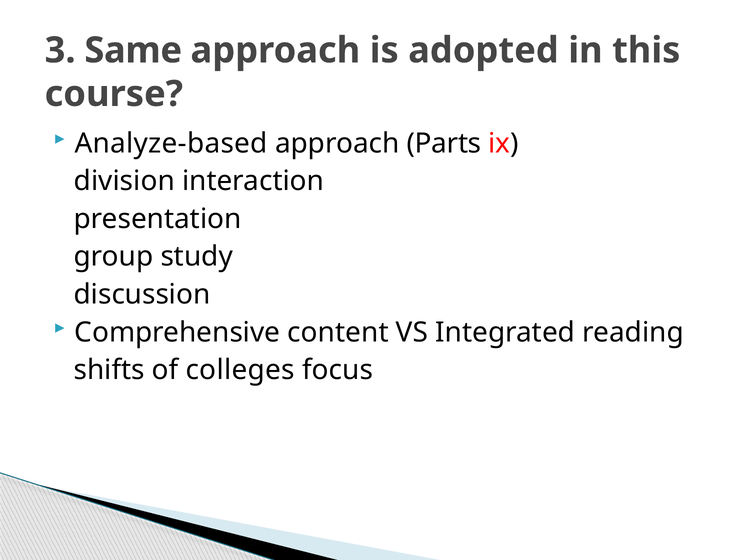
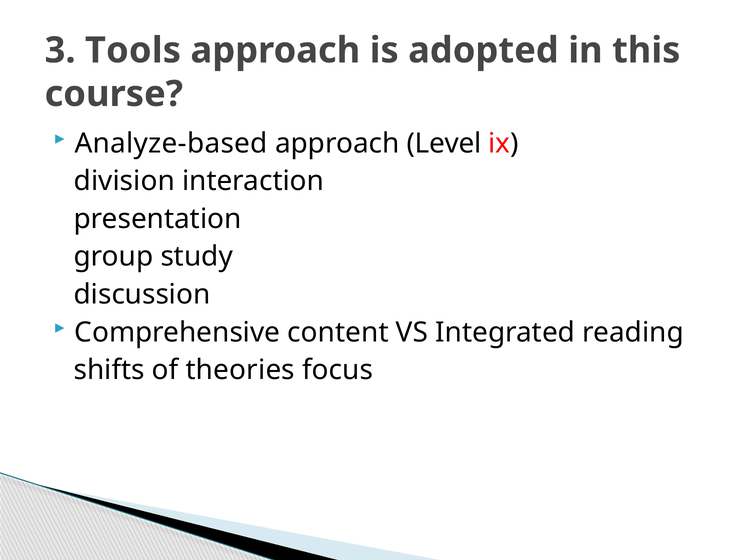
Same: Same -> Tools (133, 50)
Parts: Parts -> Level (444, 143)
colleges: colleges -> theories (240, 370)
